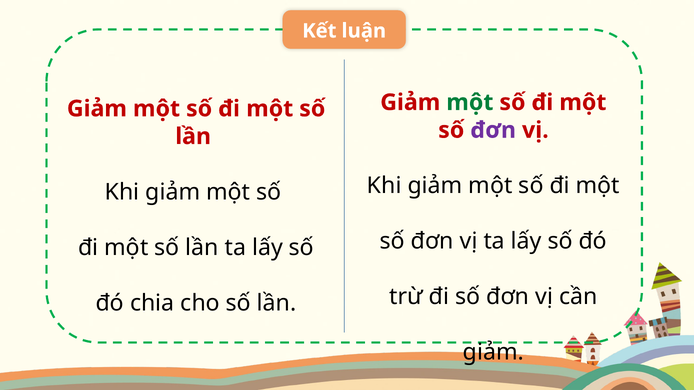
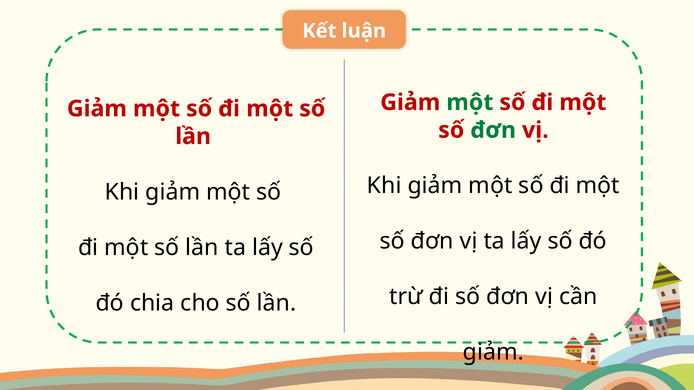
đơn colour: purple -> green (493, 130)
